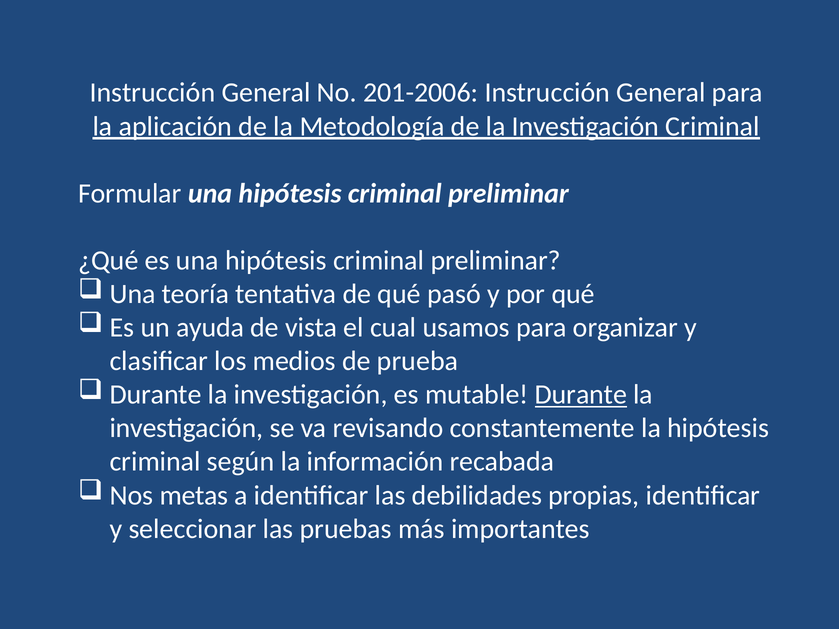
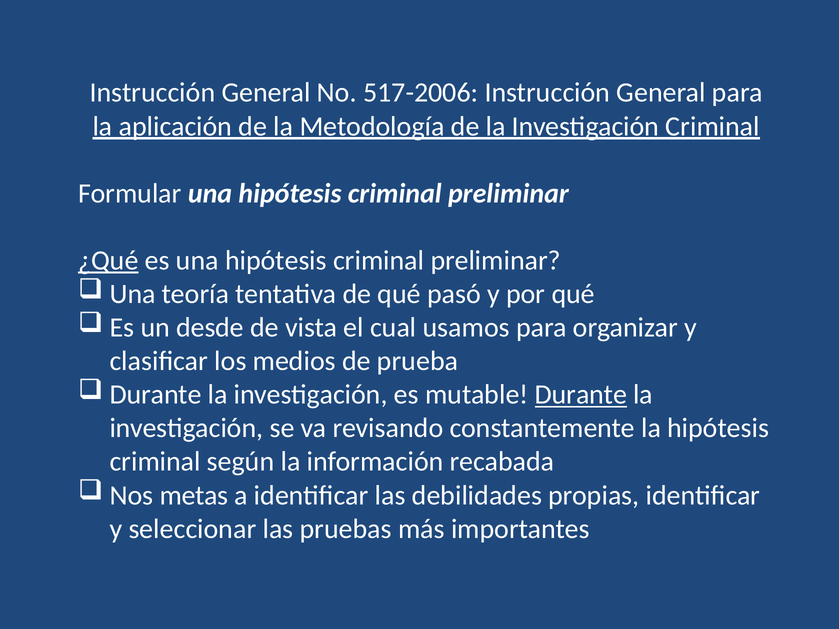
201-2006: 201-2006 -> 517-2006 (421, 93)
¿Qué underline: none -> present (108, 261)
ayuda: ayuda -> desde (210, 328)
